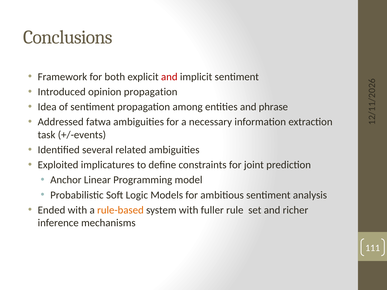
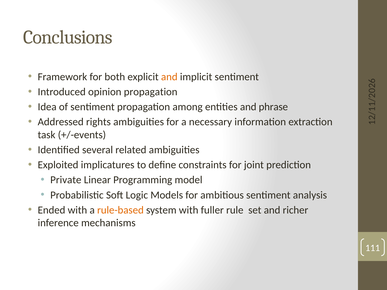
and colour: red -> orange (169, 77)
fatwa: fatwa -> rights (98, 122)
Anchor: Anchor -> Private (66, 180)
